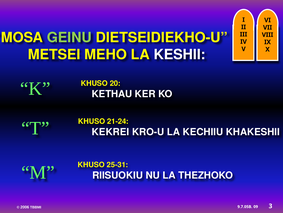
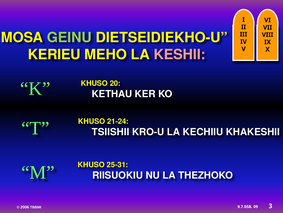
METSEI: METSEI -> KERIEU (54, 54)
KESHII colour: white -> pink (180, 54)
KEKREI: KEKREI -> TSIISHII (111, 132)
